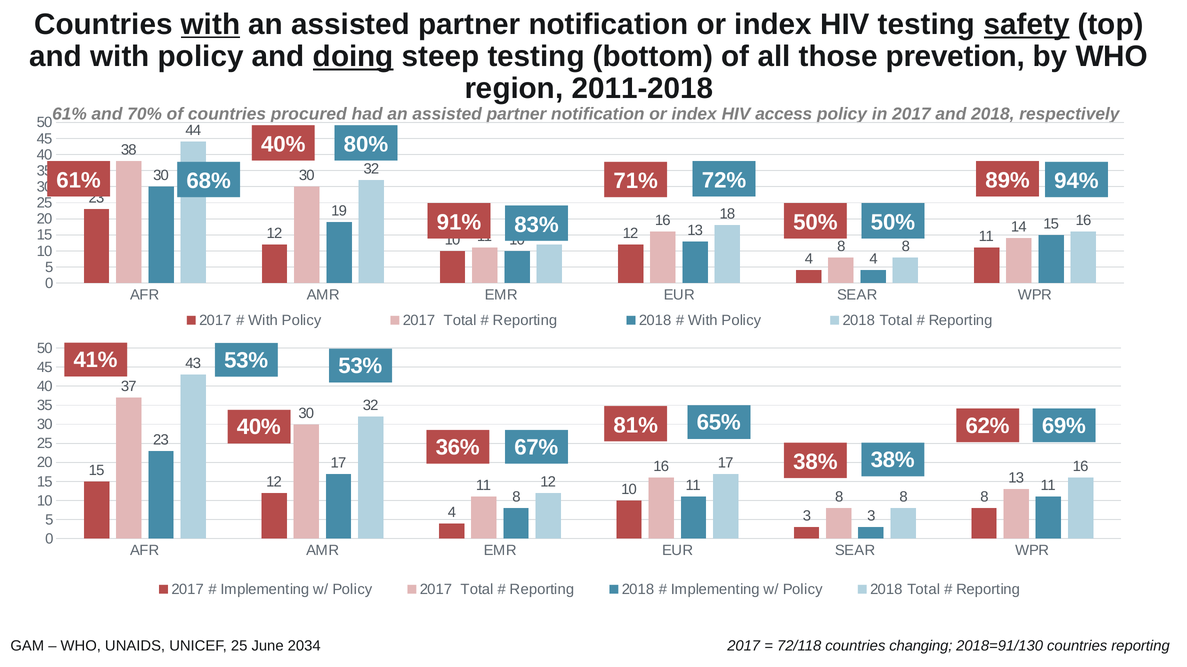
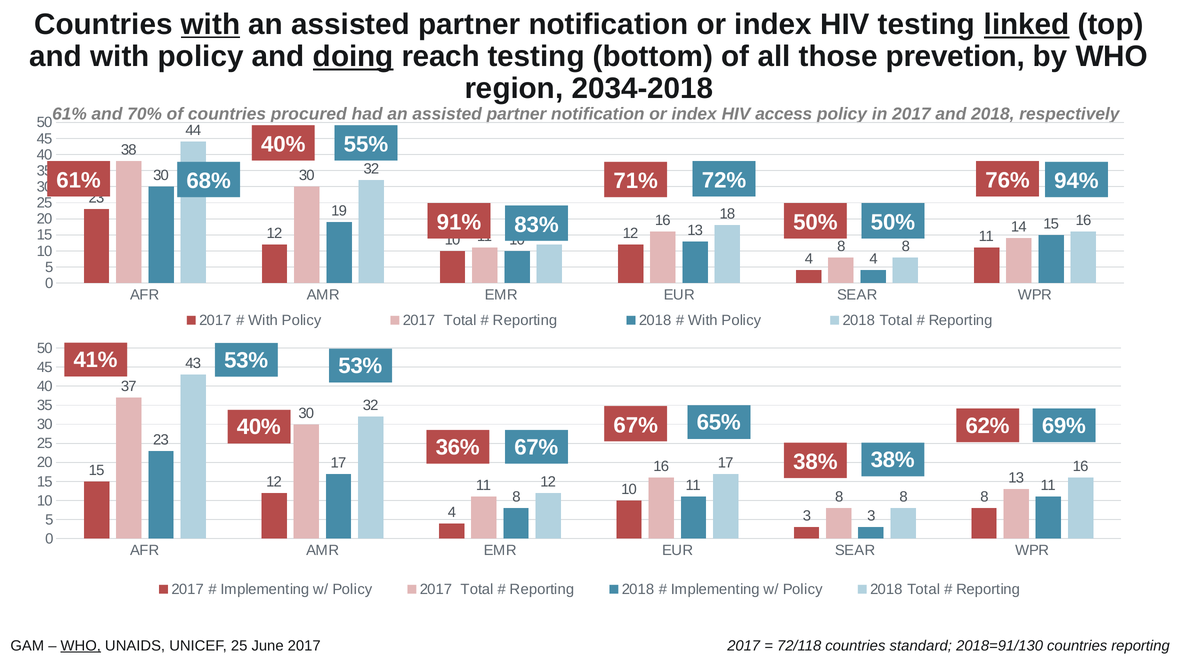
safety: safety -> linked (1027, 24)
steep: steep -> reach (441, 57)
2011-2018: 2011-2018 -> 2034-2018 (642, 89)
80%: 80% -> 55% (366, 145)
89%: 89% -> 76% (1008, 181)
81%: 81% -> 67% (636, 426)
WHO underline: none -> present (81, 646)
June 2034: 2034 -> 2017 (304, 646)
changing: changing -> standard (921, 646)
